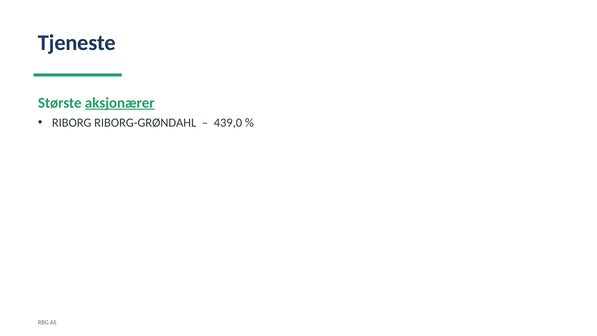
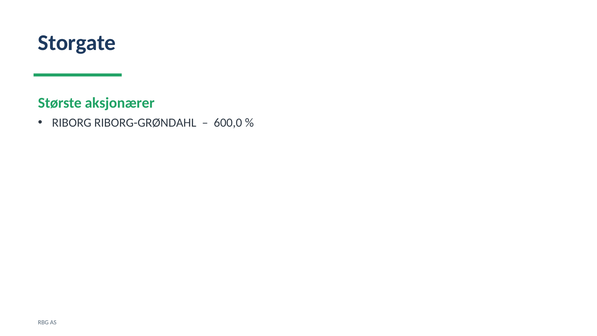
Tjeneste: Tjeneste -> Storgate (77, 43)
aksjonærer underline: present -> none (120, 103)
439,0: 439,0 -> 600,0 (228, 123)
